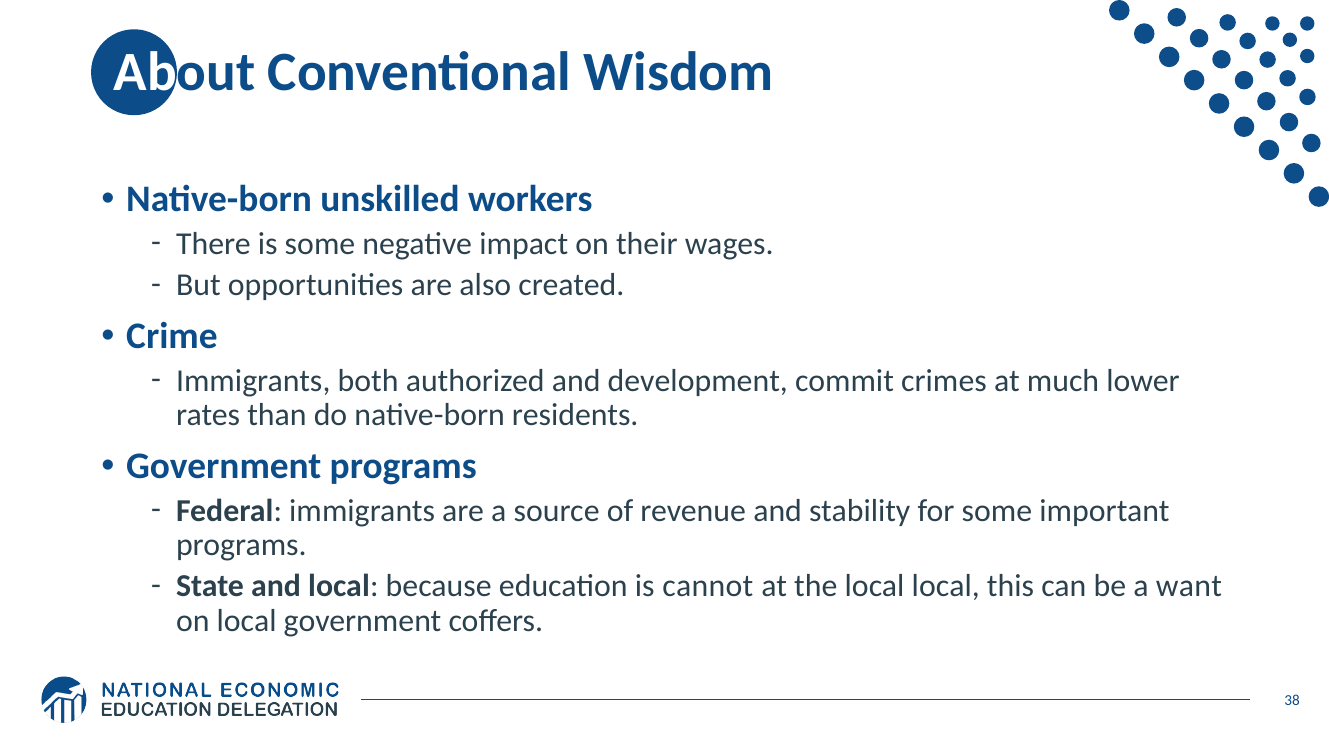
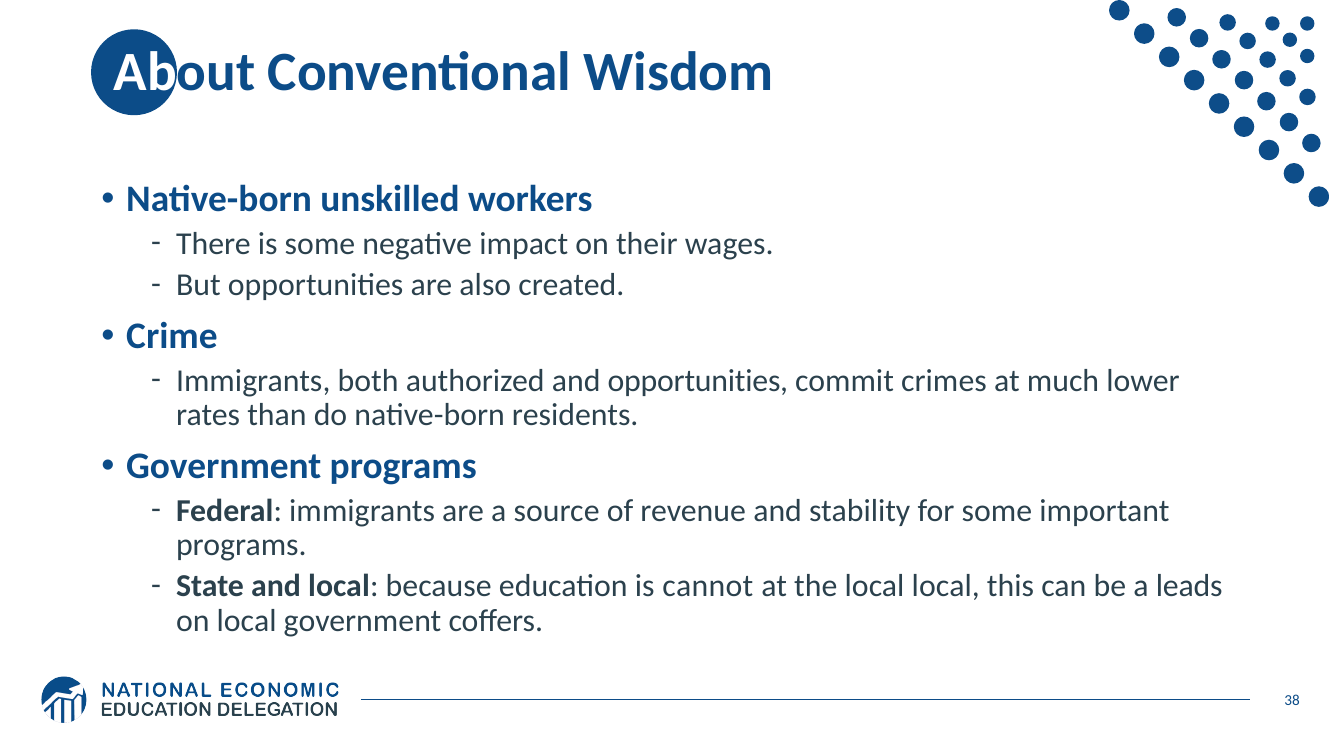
and development: development -> opportunities (698, 380)
want: want -> leads (1189, 586)
